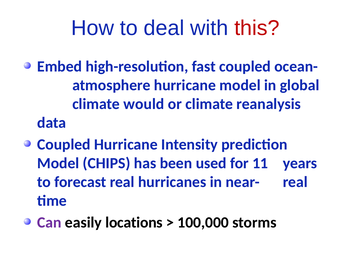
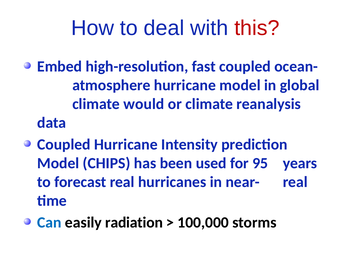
11: 11 -> 95 (260, 163)
Can colour: purple -> blue (49, 223)
locations: locations -> radiation (134, 223)
